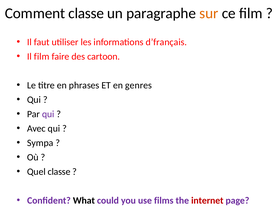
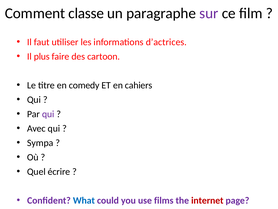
sur colour: orange -> purple (209, 13)
d’français: d’français -> d’actrices (166, 42)
Il film: film -> plus (42, 56)
phrases: phrases -> comedy (84, 85)
genres: genres -> cahiers (139, 85)
Quel classe: classe -> écrire (59, 171)
What colour: black -> blue (84, 200)
